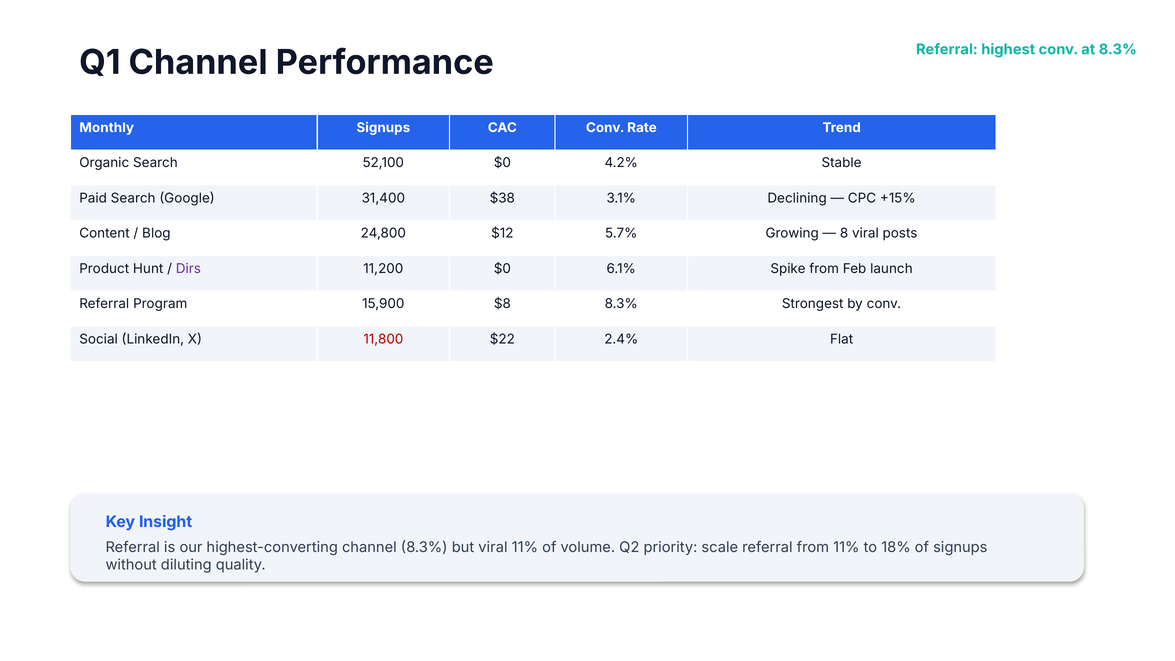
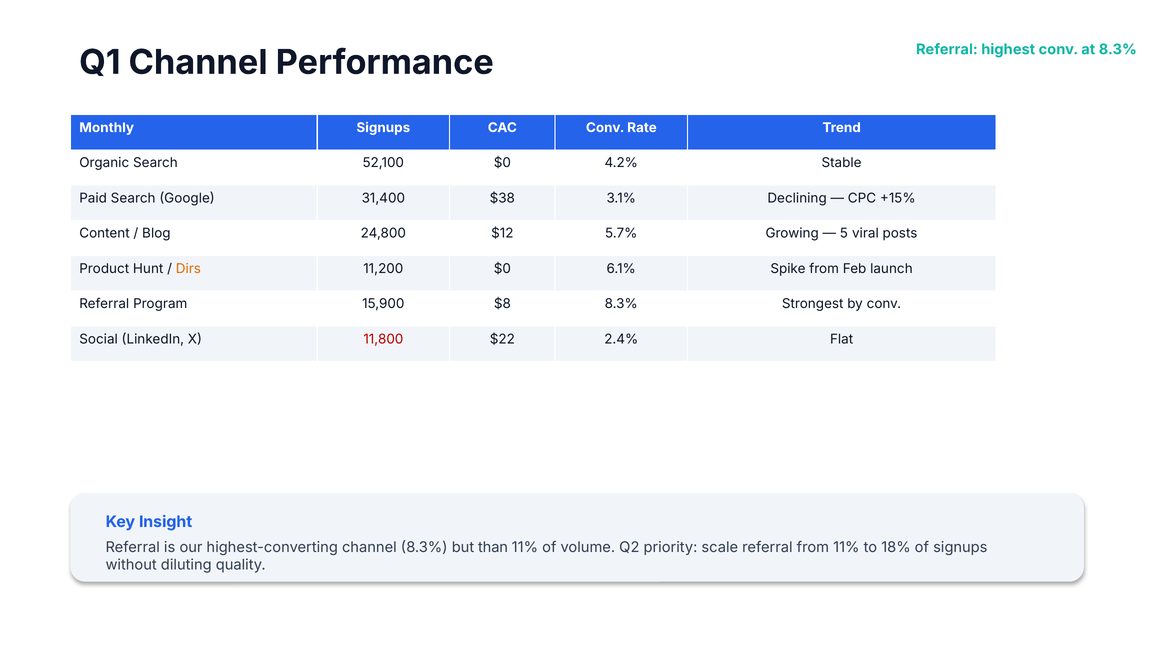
8: 8 -> 5 (844, 233)
Dirs colour: purple -> orange (188, 269)
but viral: viral -> than (493, 547)
